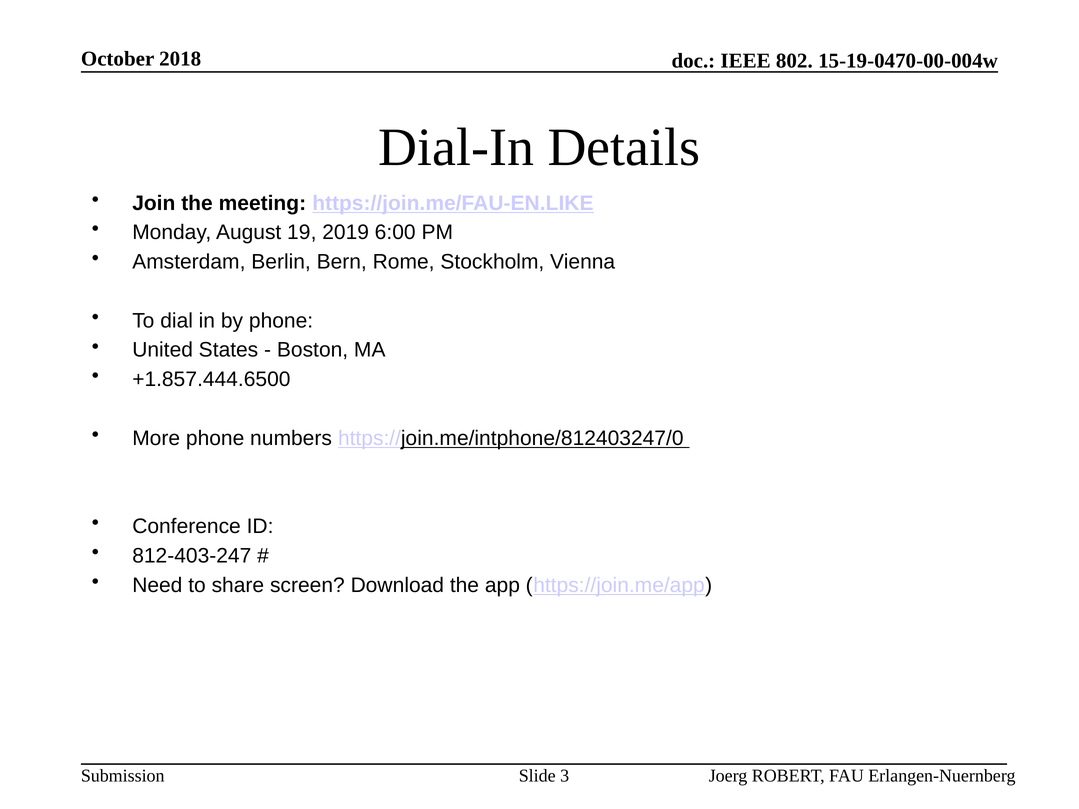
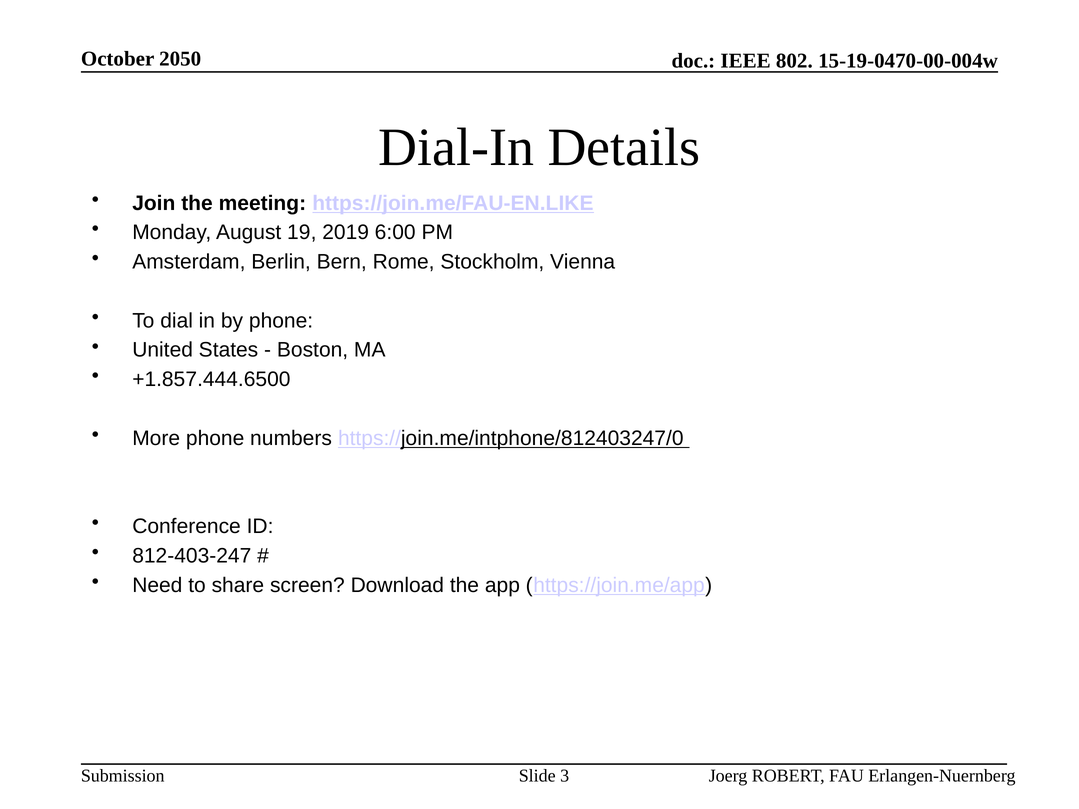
2018: 2018 -> 2050 (180, 59)
